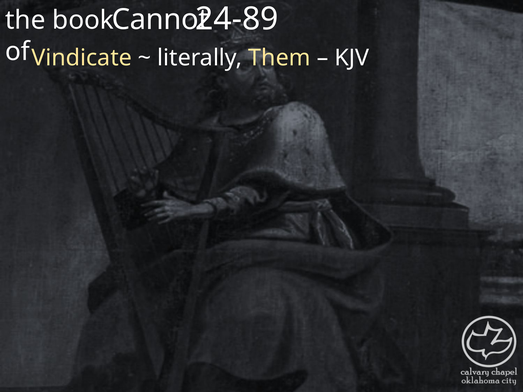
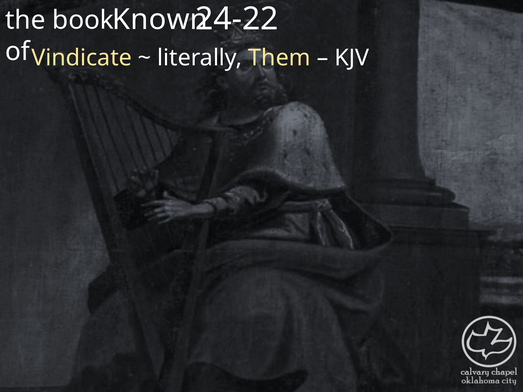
24-89: 24-89 -> 24-22 (237, 19)
Cannot: Cannot -> Known (160, 20)
